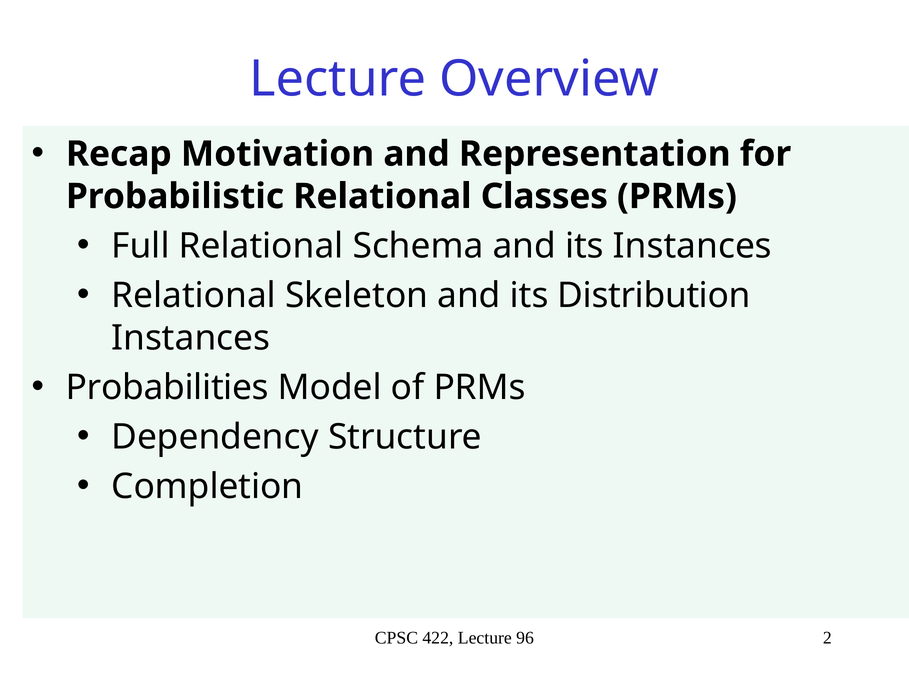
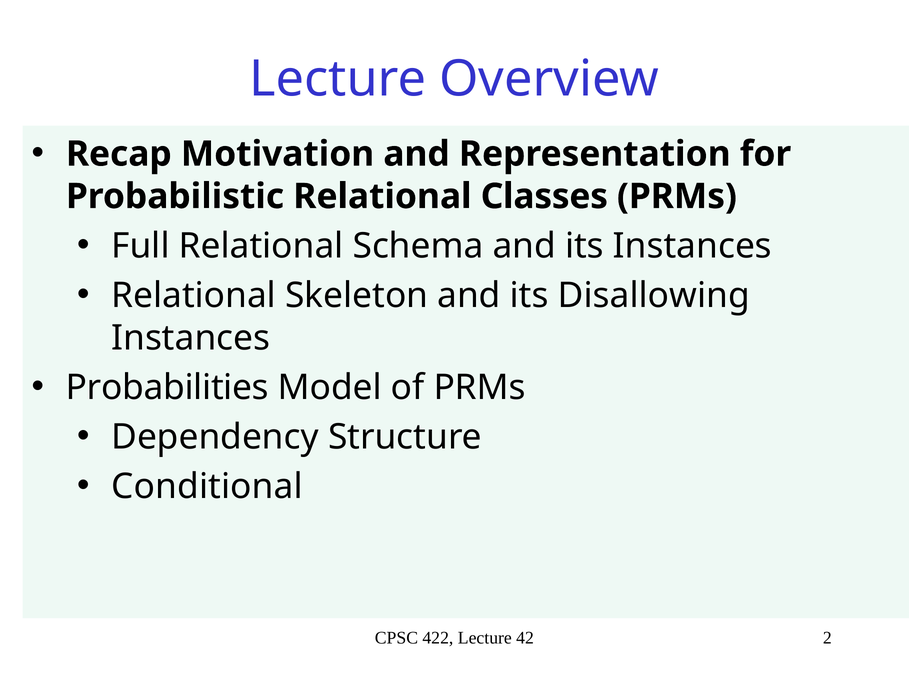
Distribution: Distribution -> Disallowing (654, 295)
Completion: Completion -> Conditional (207, 486)
96: 96 -> 42 (525, 638)
